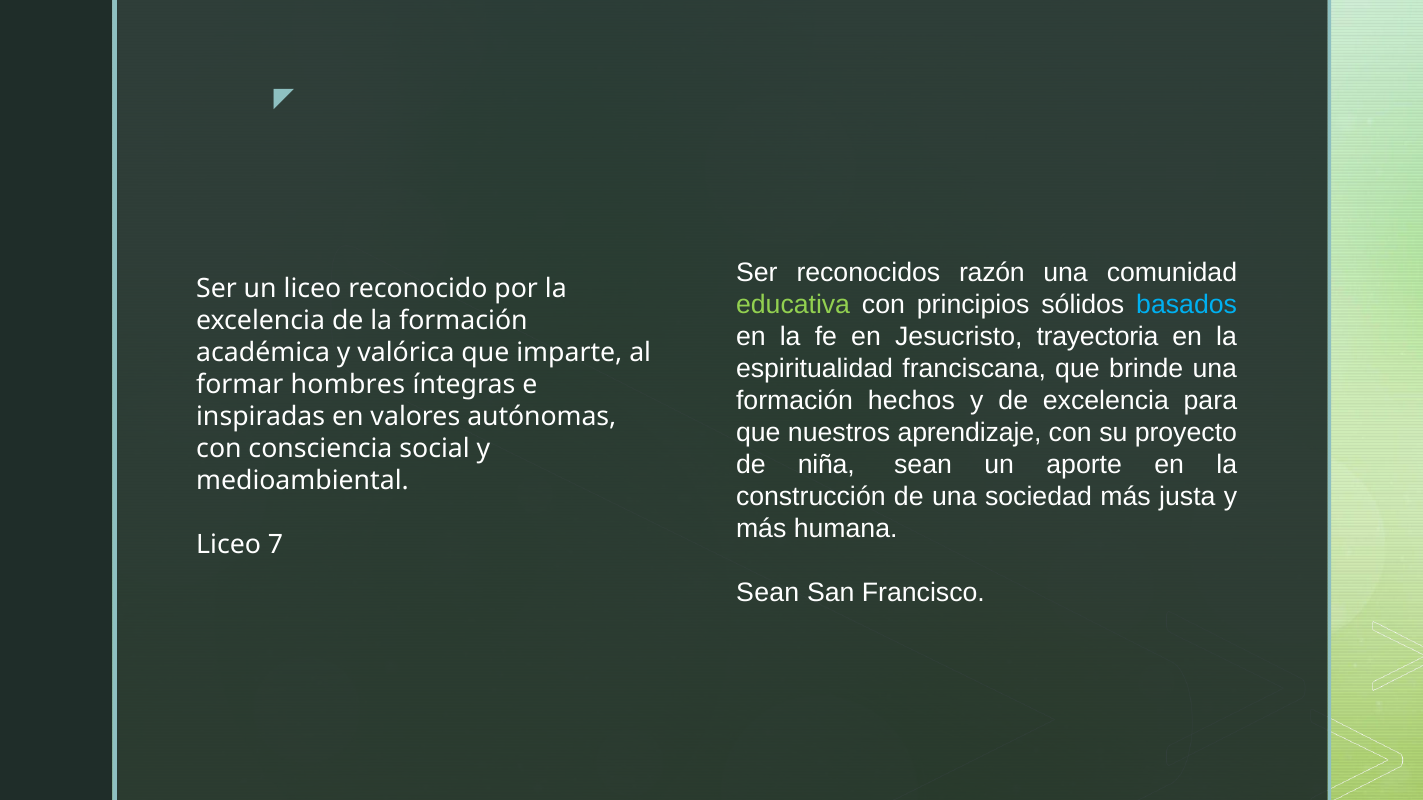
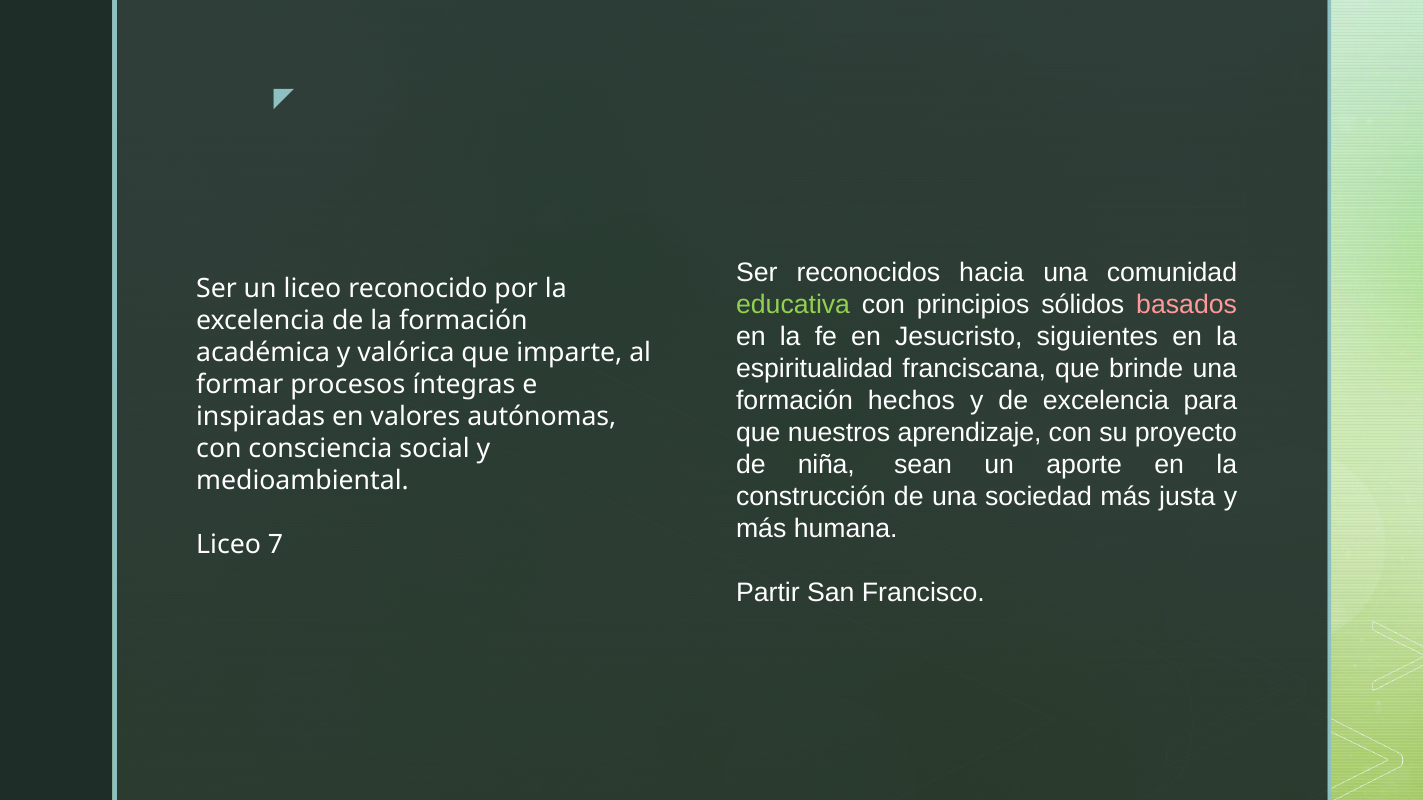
razón: razón -> hacia (992, 273)
basados colour: light blue -> pink (1187, 305)
trayectoria: trayectoria -> siguientes (1097, 337)
hombres: hombres -> procesos (348, 385)
Sean: Sean -> Partir (768, 593)
